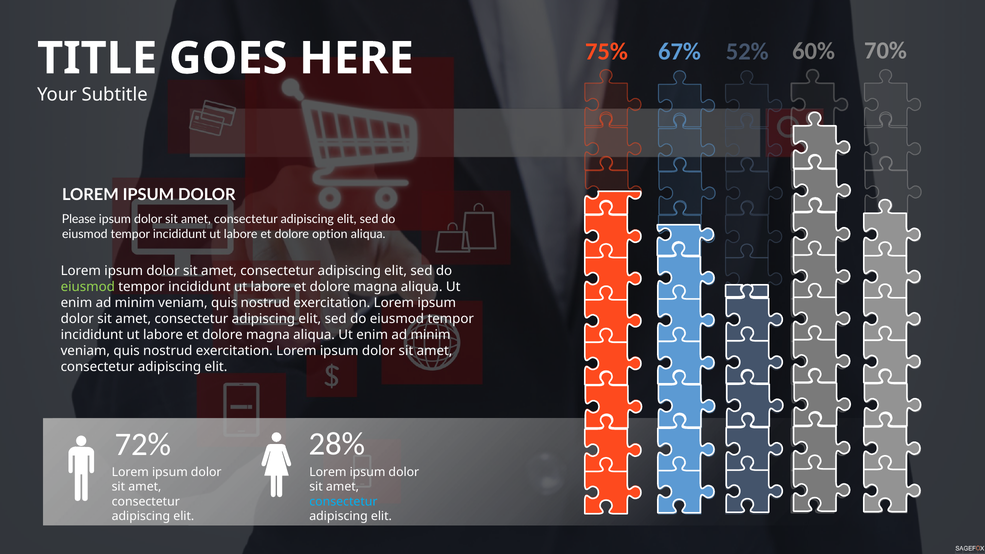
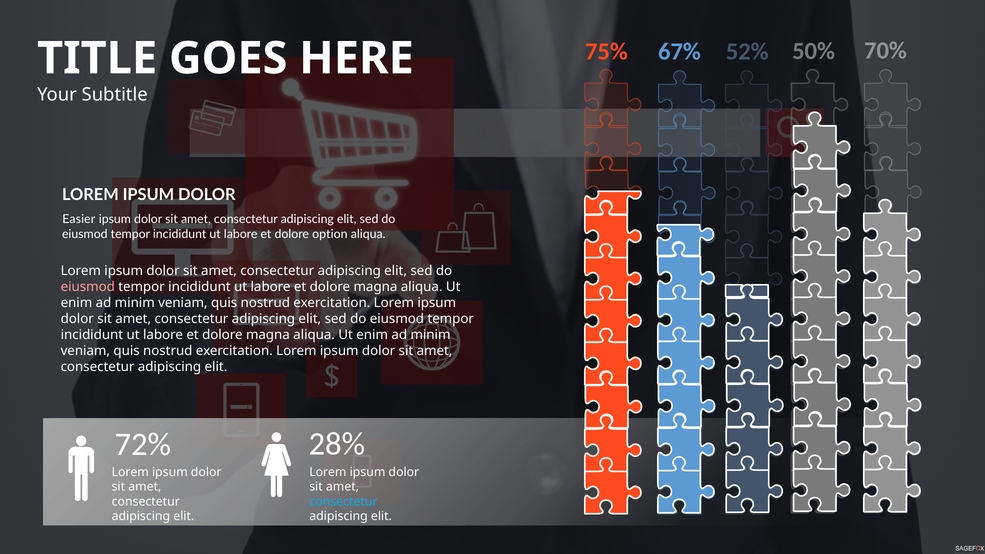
60%: 60% -> 50% (814, 51)
Please: Please -> Easier (79, 219)
eiusmod colour: light green -> pink (88, 287)
